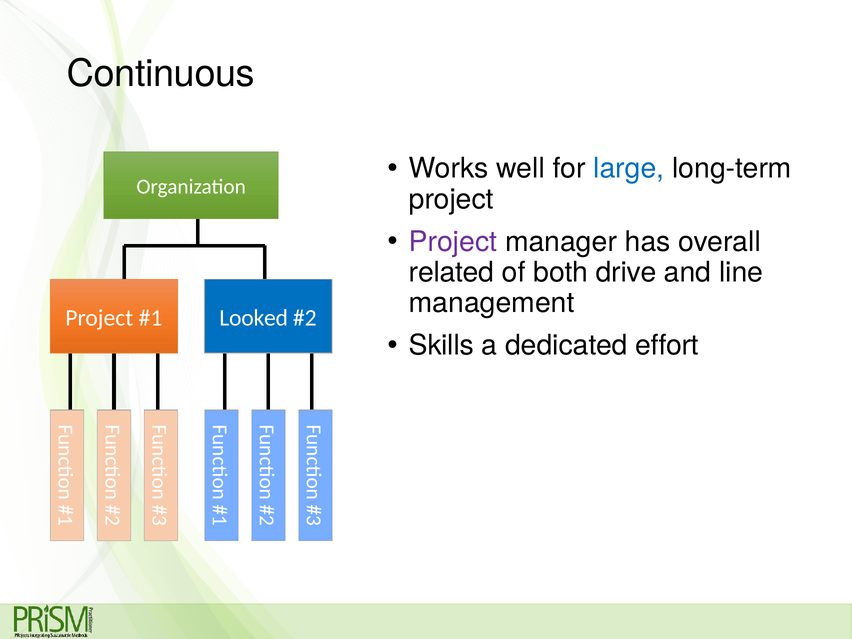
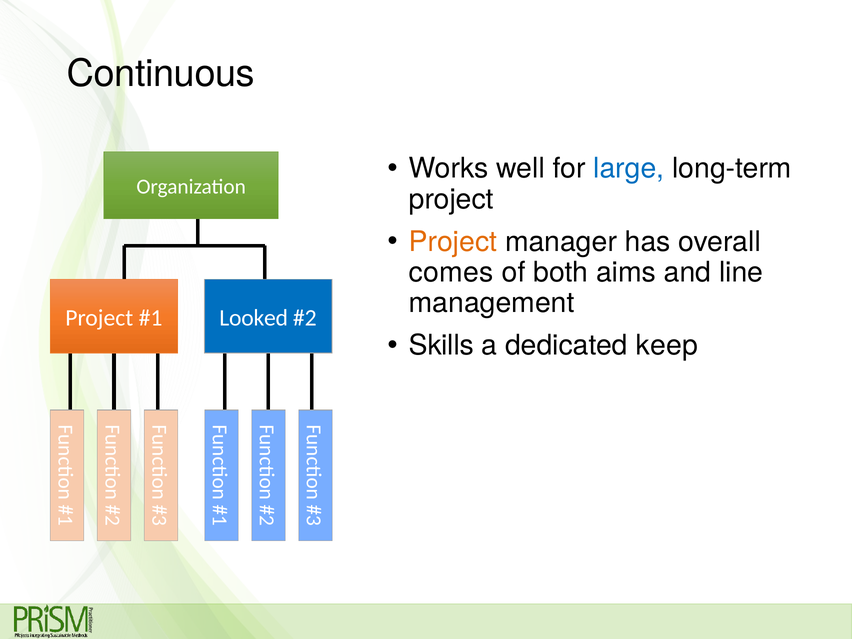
Project colour: purple -> orange (453, 242)
related: related -> comes (451, 272)
drive: drive -> aims (626, 272)
effort: effort -> keep (667, 346)
